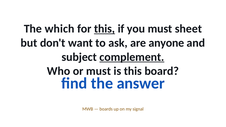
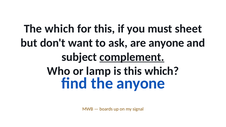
this underline: present -> none (105, 29)
or must: must -> lamp (99, 71)
this board: board -> which (162, 71)
the answer: answer -> anyone (141, 83)
